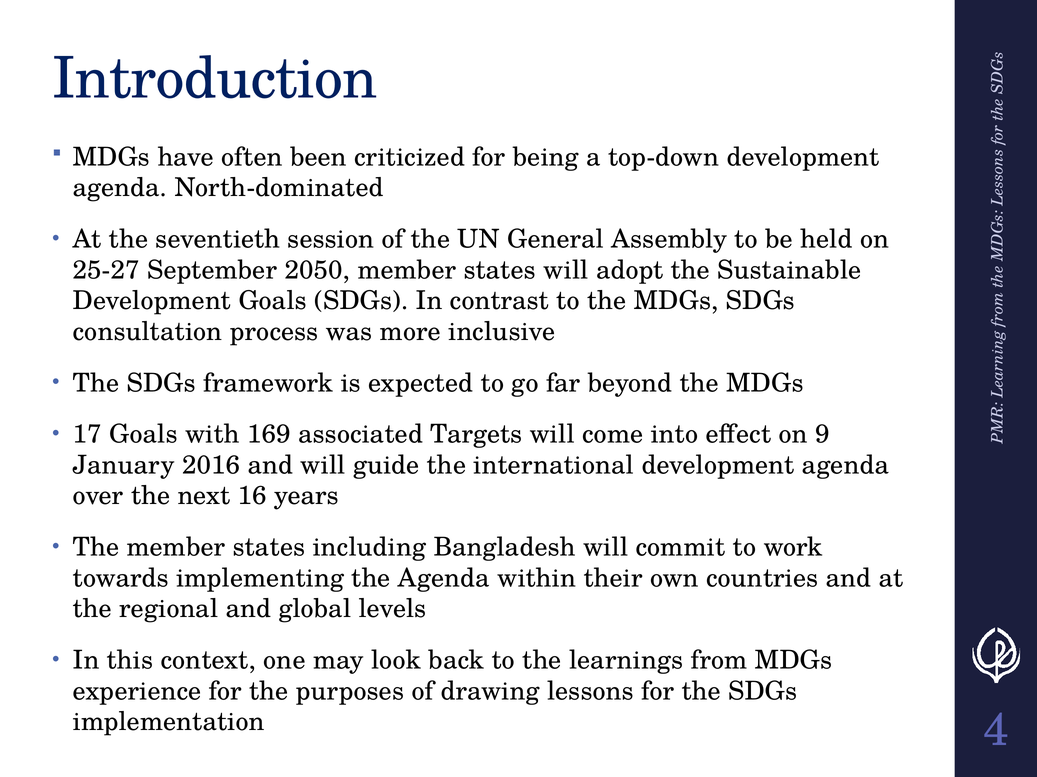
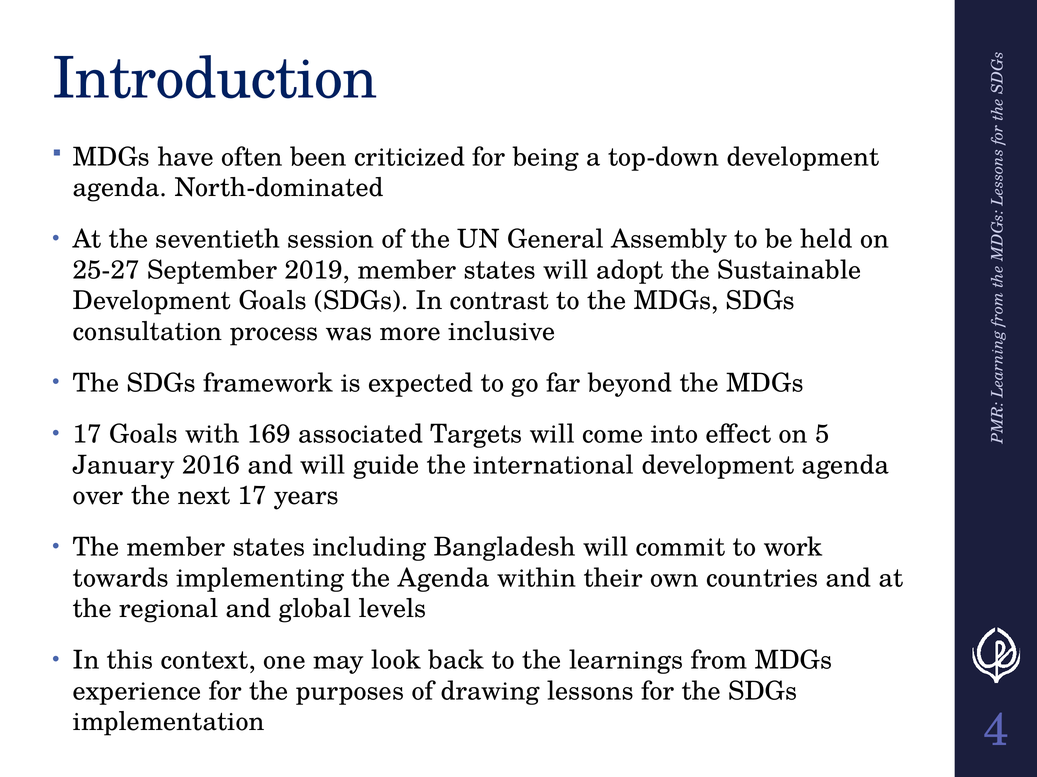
2050: 2050 -> 2019 (317, 270)
9: 9 -> 5 (822, 435)
next 16: 16 -> 17 (252, 496)
